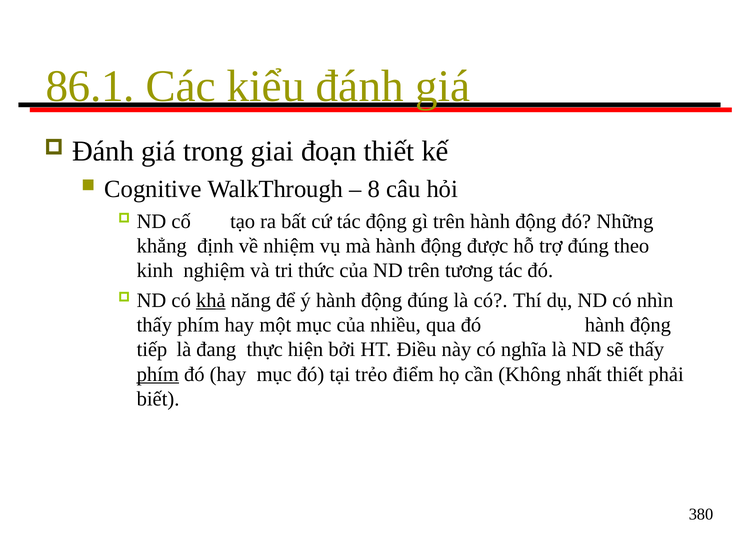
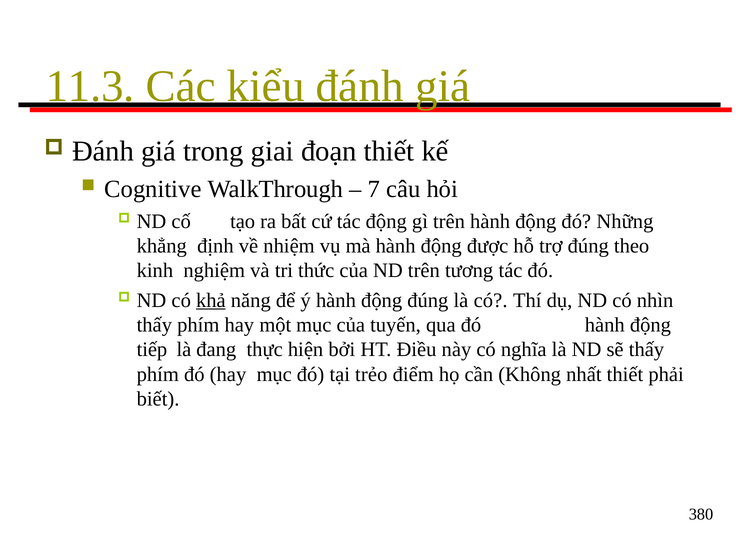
86.1: 86.1 -> 11.3 (90, 86)
8: 8 -> 7 (374, 189)
nhiều: nhiều -> tuyến (396, 324)
phím underline: present -> none (158, 374)
